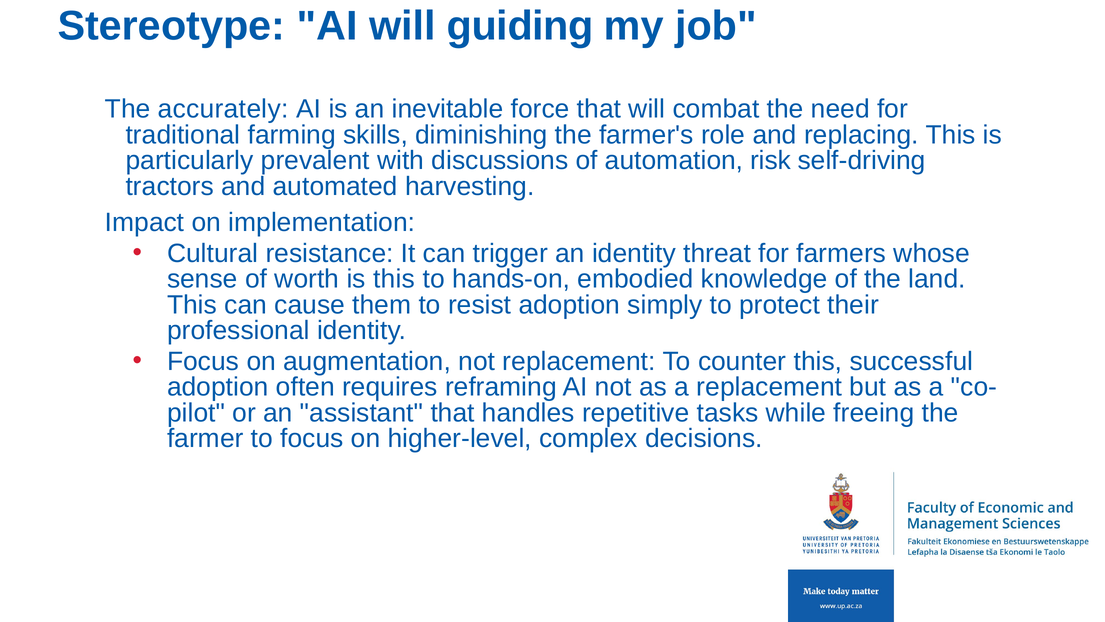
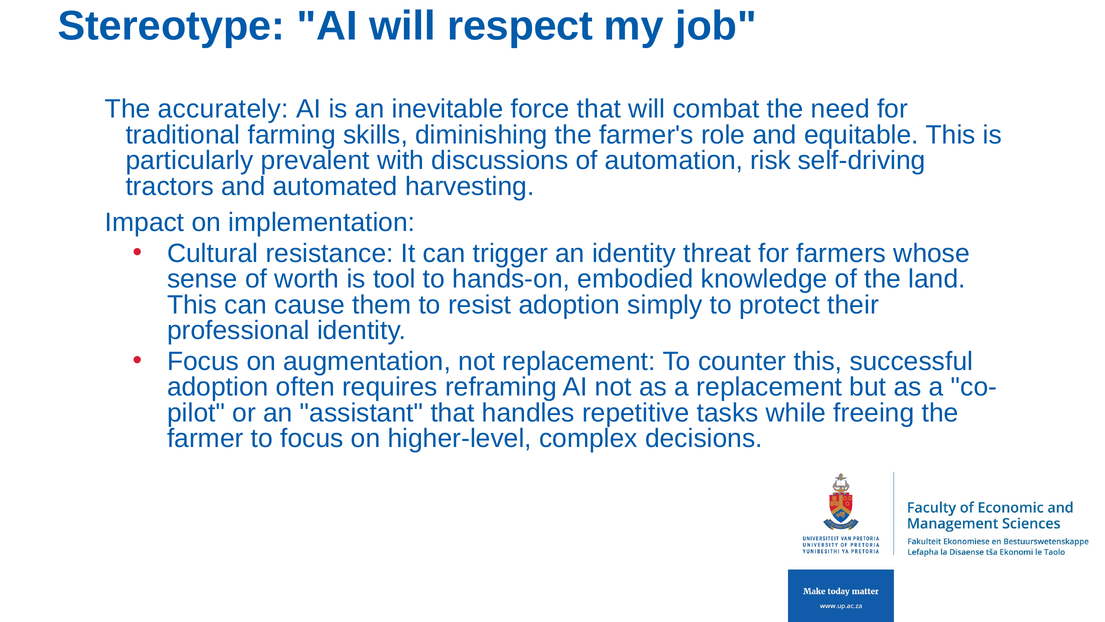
guiding: guiding -> respect (520, 26)
replacing: replacing -> equitable (861, 135)
is this: this -> tool (394, 279)
